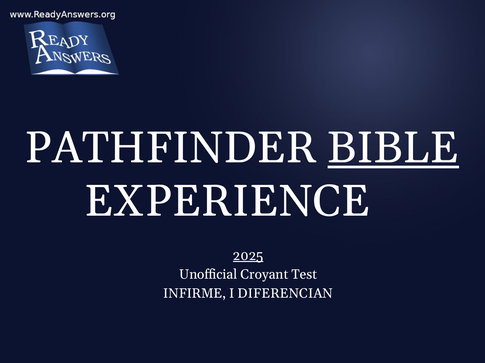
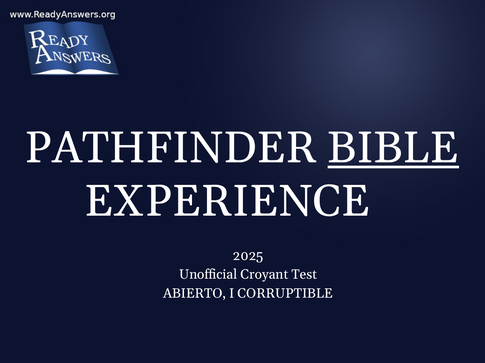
2025 underline: present -> none (248, 256)
INFIRME: INFIRME -> ABIERTO (195, 294)
DIFERENCIAN: DIFERENCIAN -> CORRUPTIBLE (285, 294)
